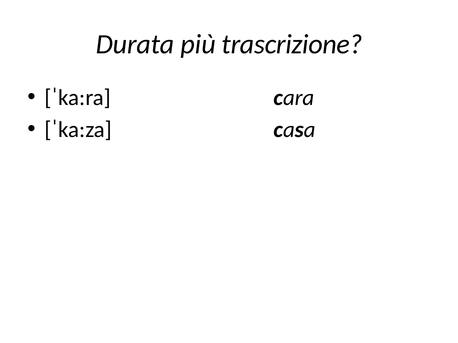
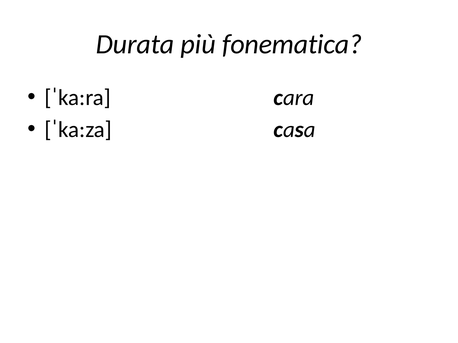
trascrizione: trascrizione -> fonematica (292, 44)
